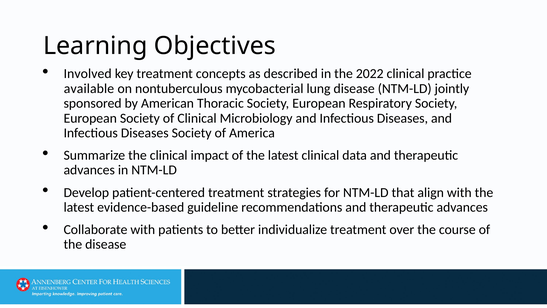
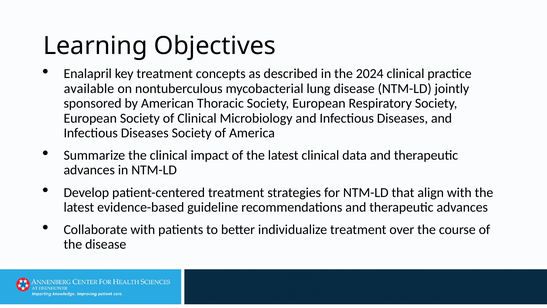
Involved: Involved -> Enalapril (88, 74)
2022: 2022 -> 2024 (370, 74)
